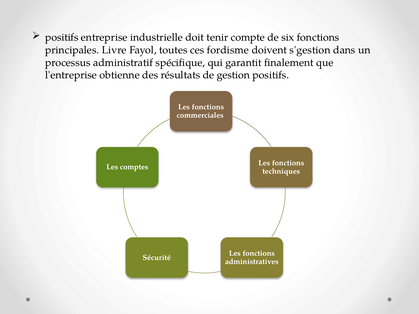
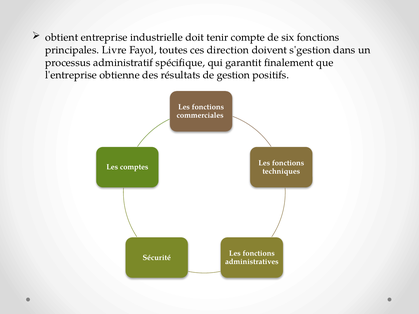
positifs: positifs -> obtient (62, 38)
fordisme: fordisme -> direction (228, 50)
